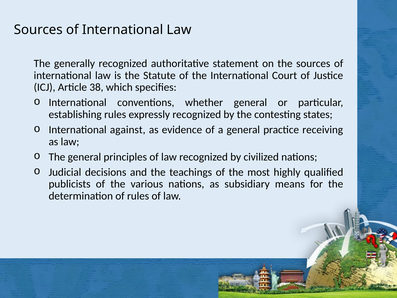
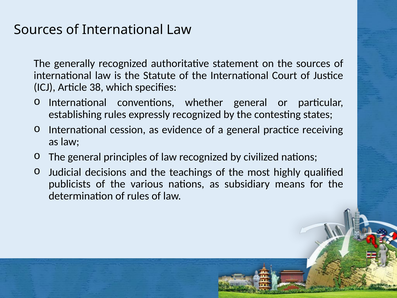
against: against -> cession (128, 130)
